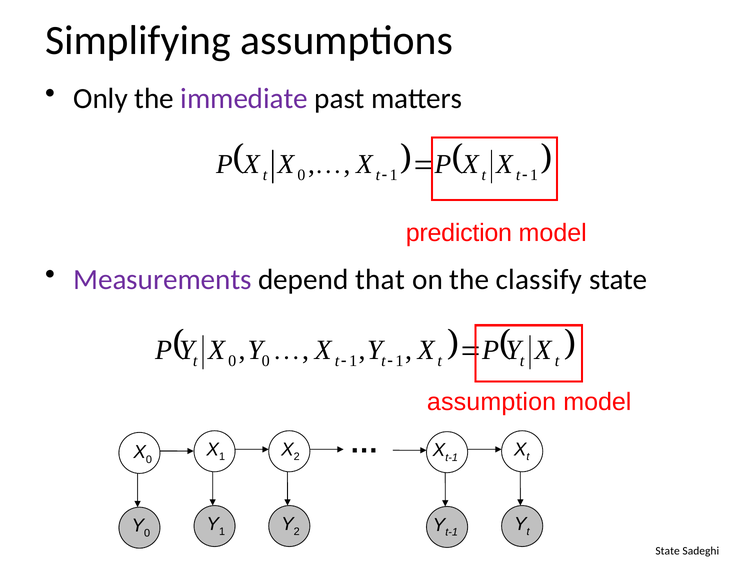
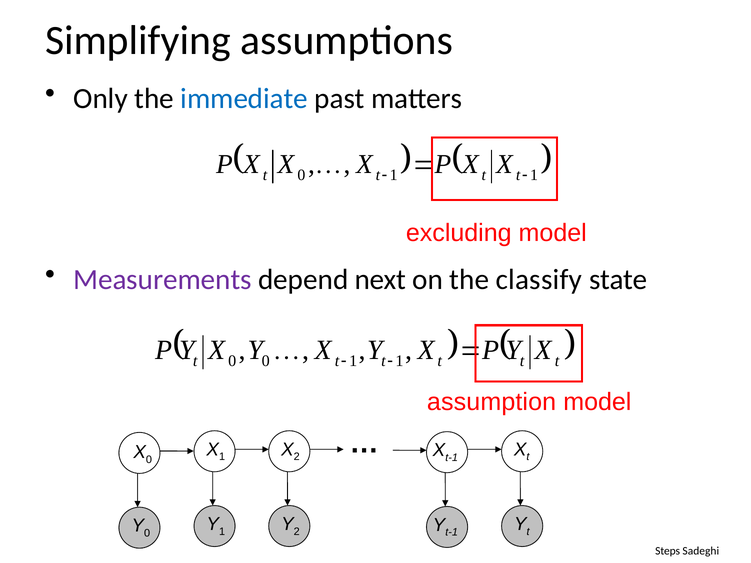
immediate colour: purple -> blue (244, 98)
prediction: prediction -> excluding (459, 233)
that: that -> next (380, 280)
State: State -> Steps (668, 551)
